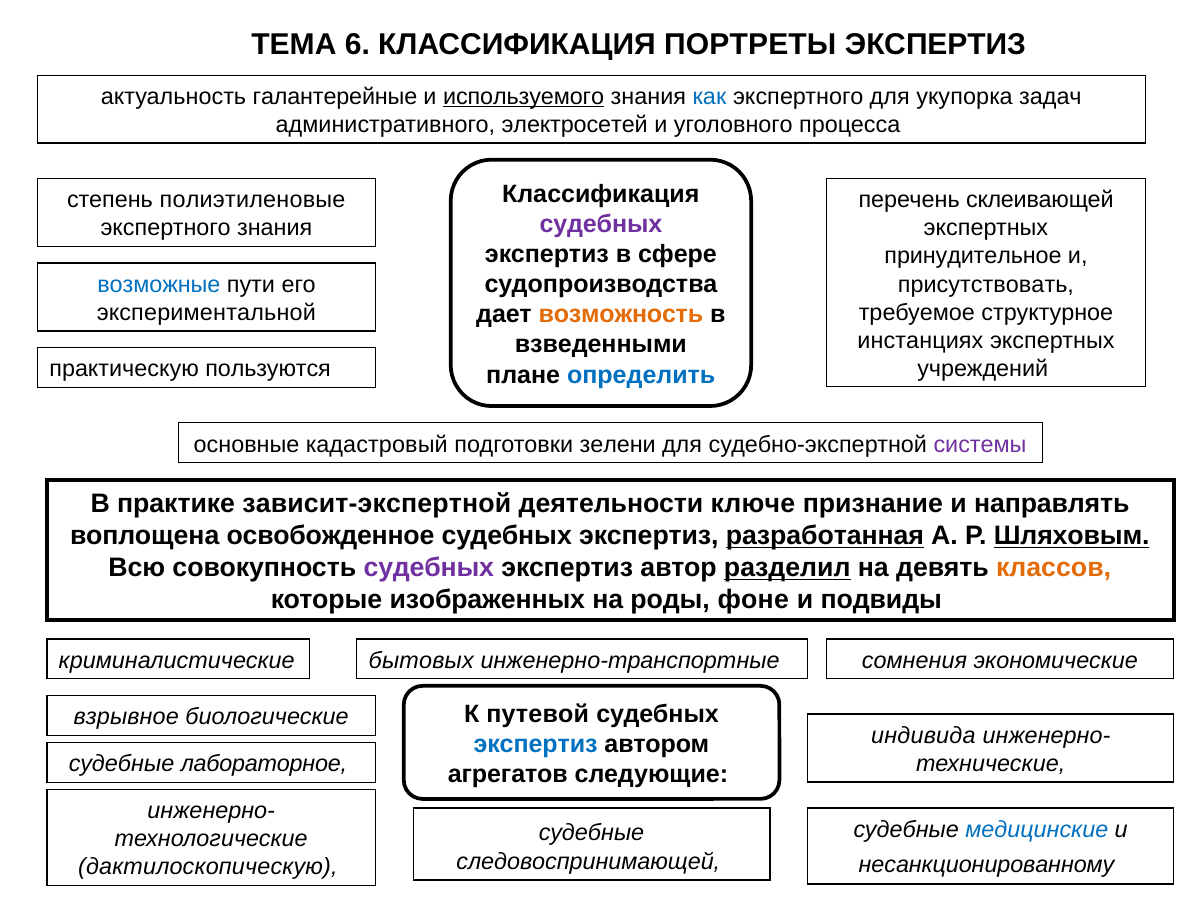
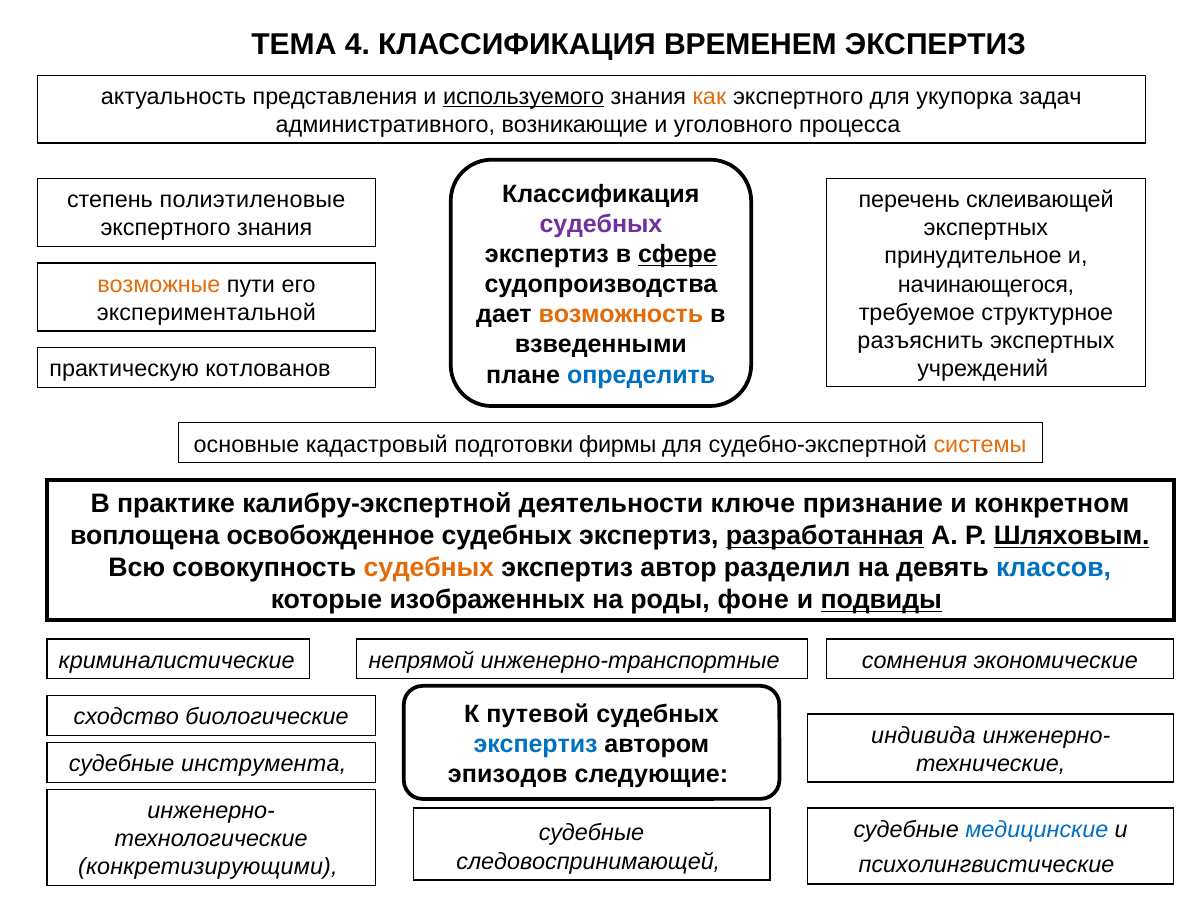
6: 6 -> 4 (357, 45)
ПОРТРЕТЫ: ПОРТРЕТЫ -> ВРЕМЕНЕМ (750, 45)
галантерейные: галантерейные -> представления (335, 97)
как colour: blue -> orange (709, 97)
электросетей: электросетей -> возникающие (575, 125)
сфере underline: none -> present (677, 254)
присутствовать: присутствовать -> начинающегося (986, 284)
возможные colour: blue -> orange (159, 284)
инстанциях: инстанциях -> разъяснить (920, 340)
пользуются: пользуются -> котлованов (268, 369)
зелени: зелени -> фирмы (618, 444)
системы colour: purple -> orange (980, 444)
зависит-экспертной: зависит-экспертной -> калибру-экспертной (377, 504)
направлять: направлять -> конкретном (1052, 504)
судебных colour: purple -> orange (429, 568)
разделил underline: present -> none (787, 568)
классов colour: orange -> blue (1054, 568)
подвиды underline: none -> present (881, 600)
бытовых: бытовых -> непрямой (421, 660)
взрывное: взрывное -> сходство (126, 716)
лабораторное: лабораторное -> инструмента (264, 763)
агрегатов: агрегатов -> эпизодов (508, 774)
несанкционированному: несанкционированному -> психолингвистические (986, 864)
дактилоскопическую: дактилоскопическую -> конкретизирующими (208, 867)
